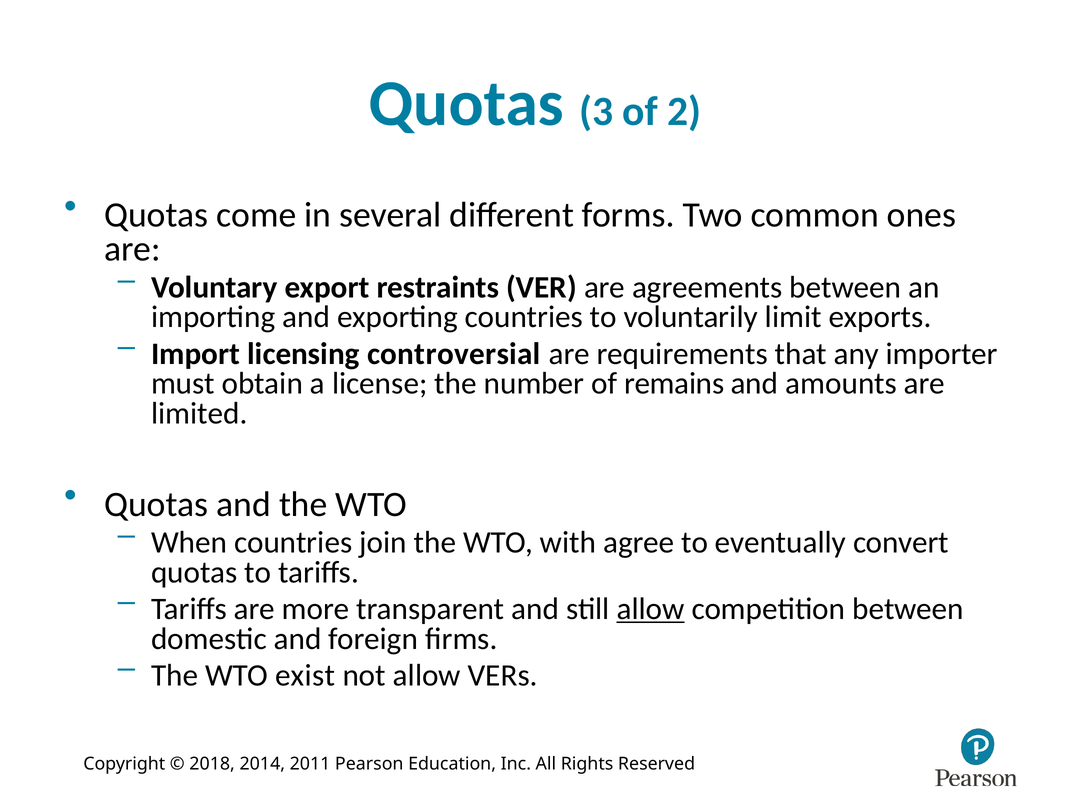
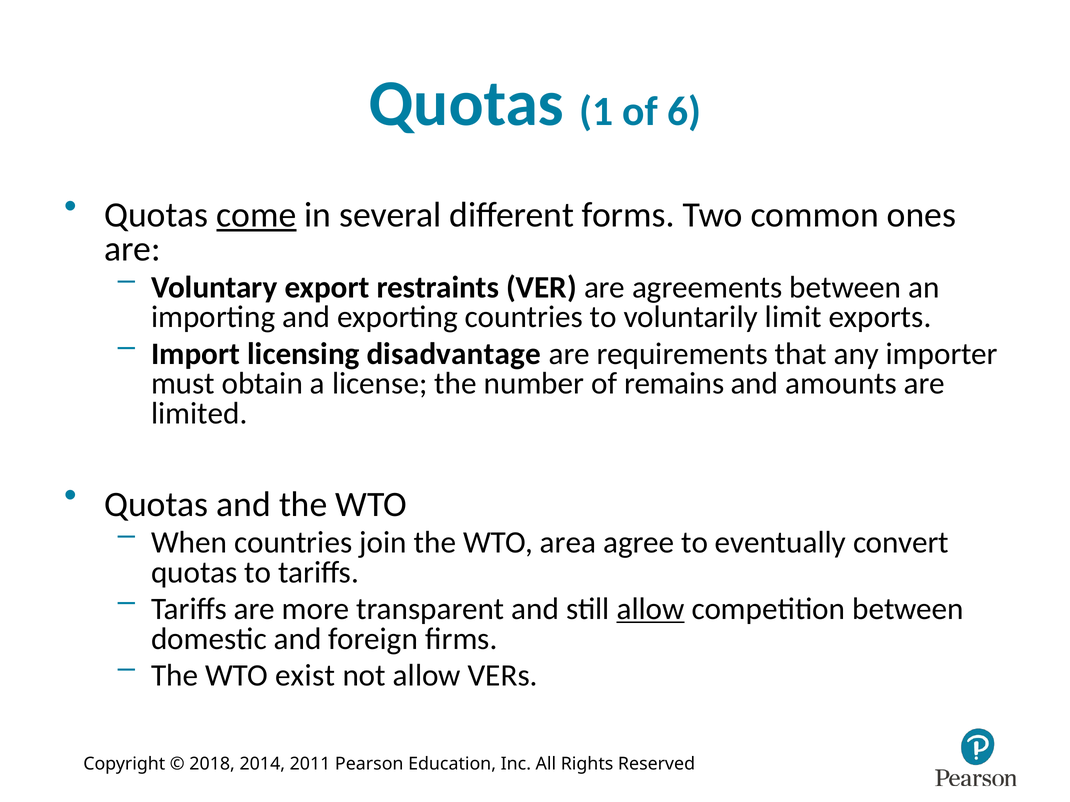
3: 3 -> 1 (596, 111)
2: 2 -> 6 (684, 111)
come underline: none -> present (256, 215)
controversial: controversial -> disadvantage (454, 354)
with: with -> area (568, 543)
